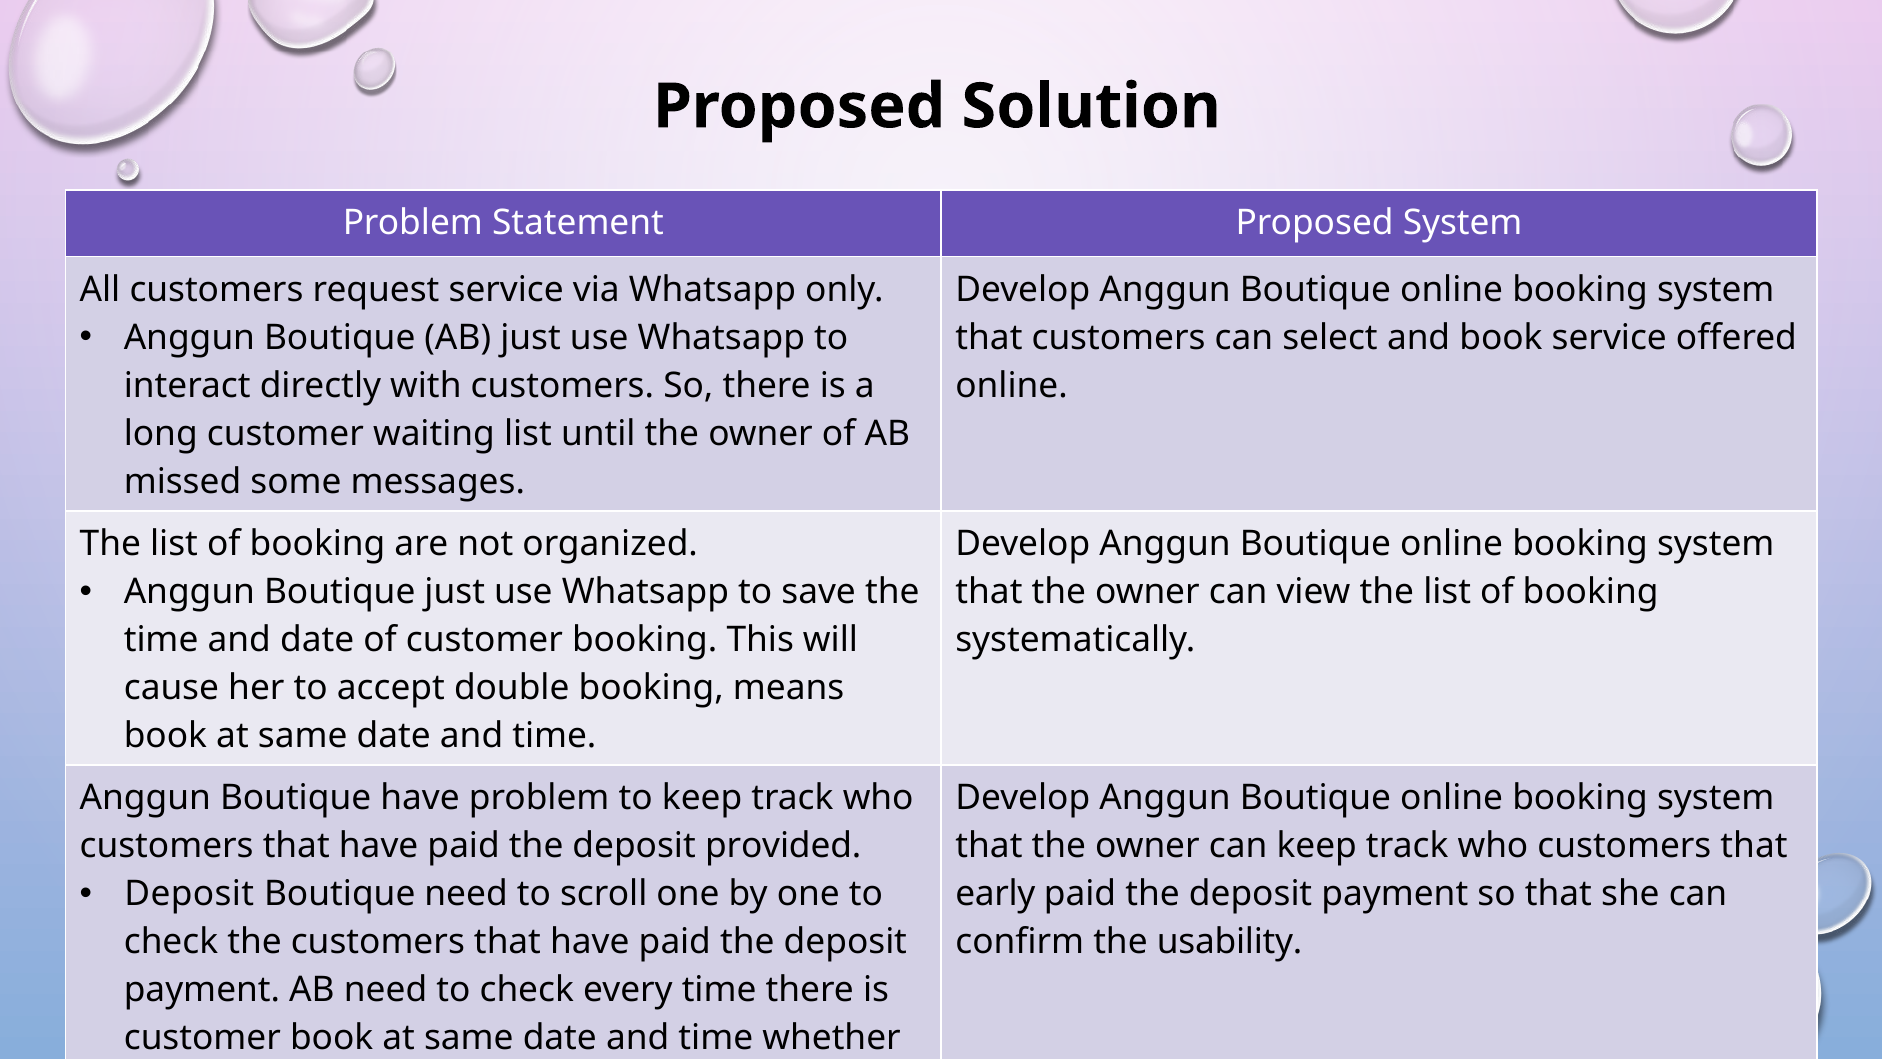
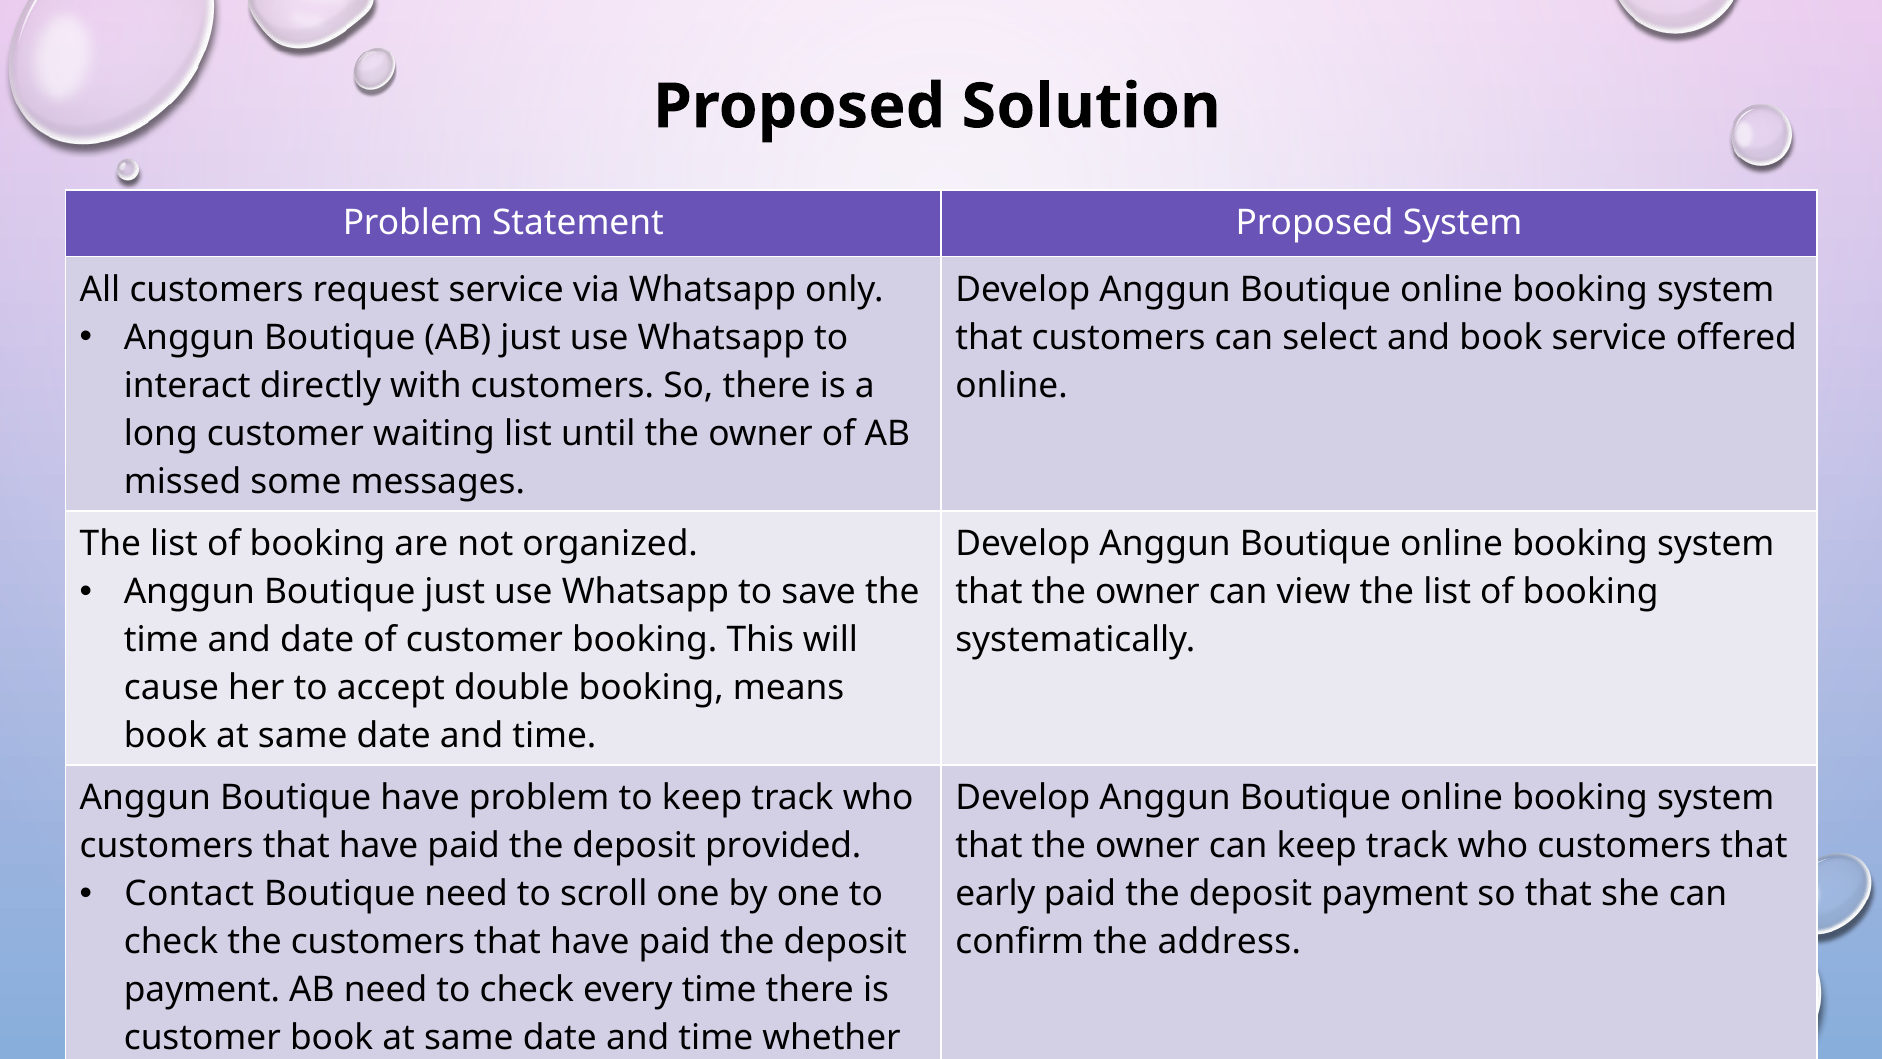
Deposit: Deposit -> Contact (189, 894)
usability: usability -> address (1229, 942)
